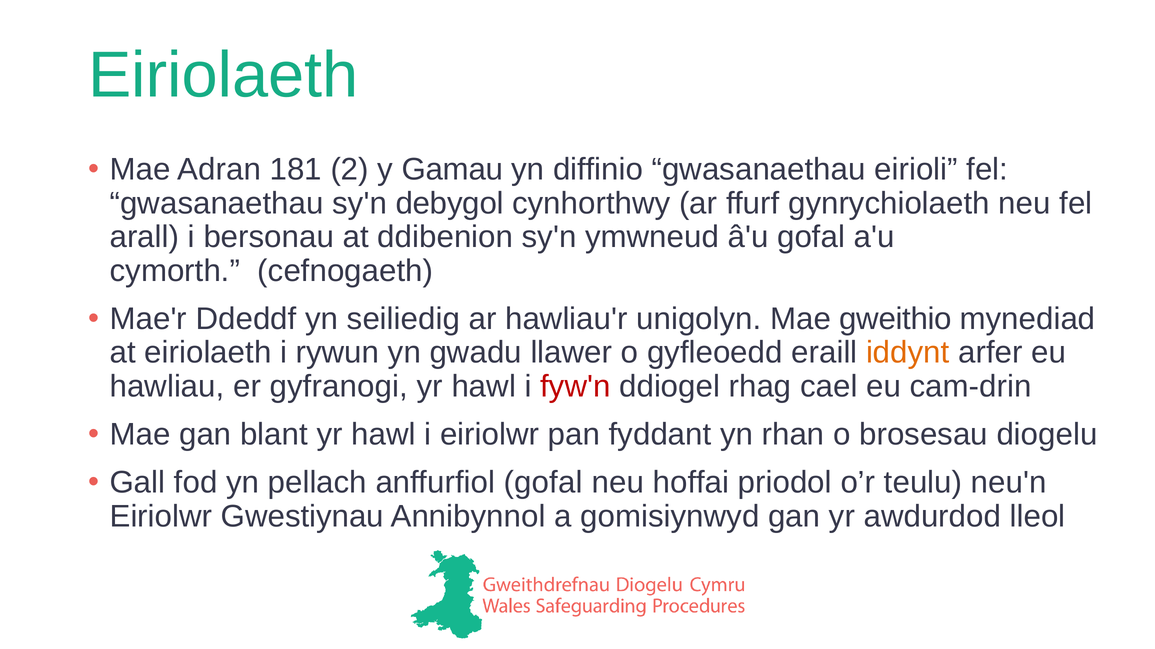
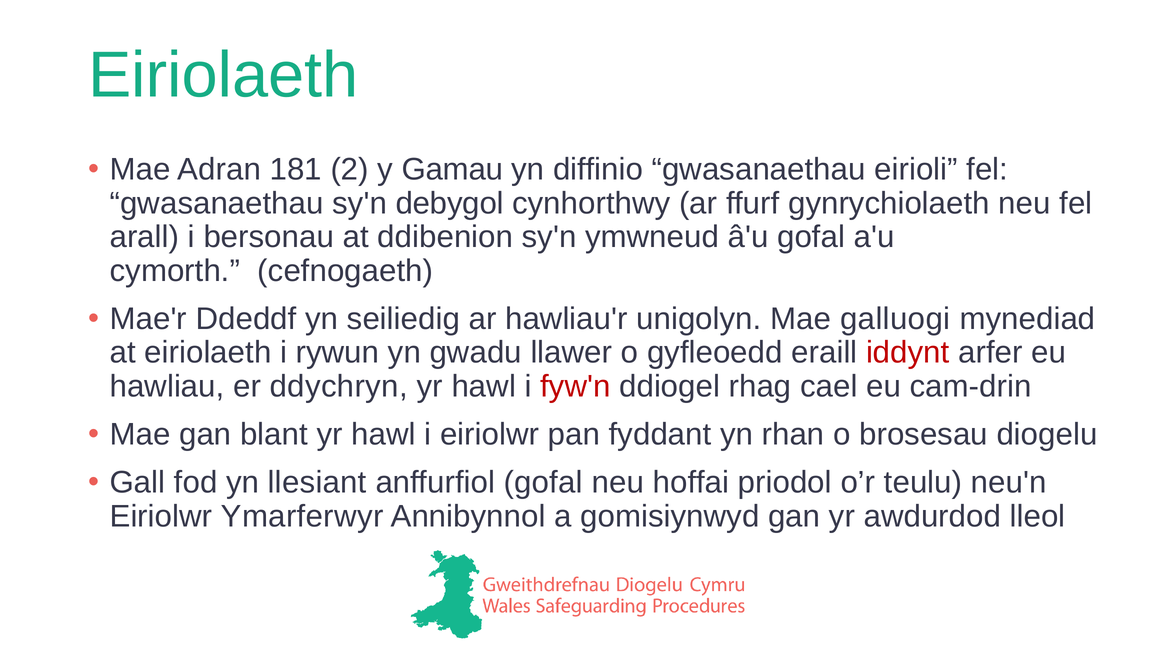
gweithio: gweithio -> galluogi (895, 319)
iddynt colour: orange -> red (908, 353)
gyfranogi: gyfranogi -> ddychryn (339, 387)
pellach: pellach -> llesiant (317, 483)
Gwestiynau: Gwestiynau -> Ymarferwyr (302, 517)
